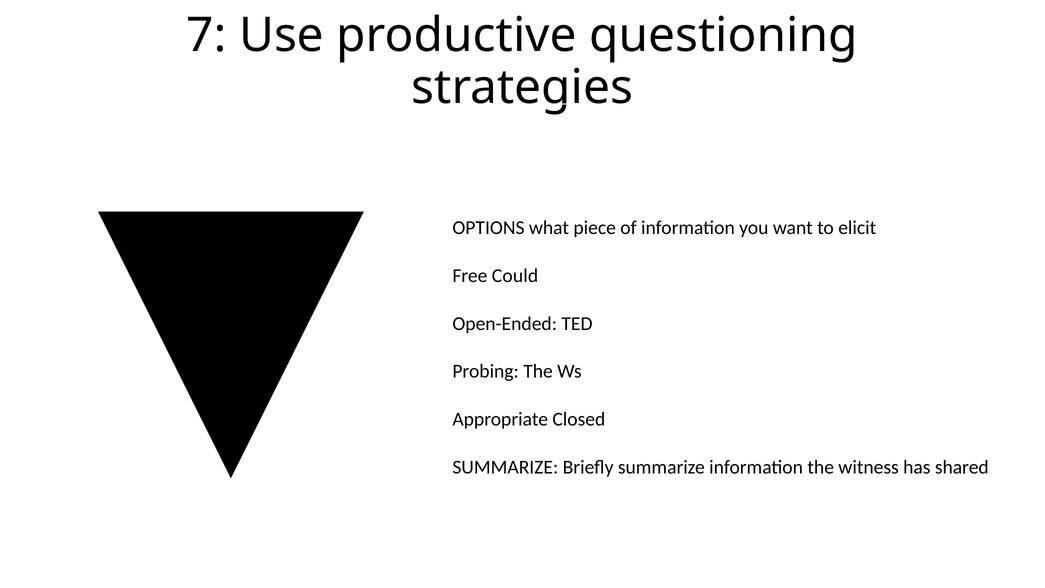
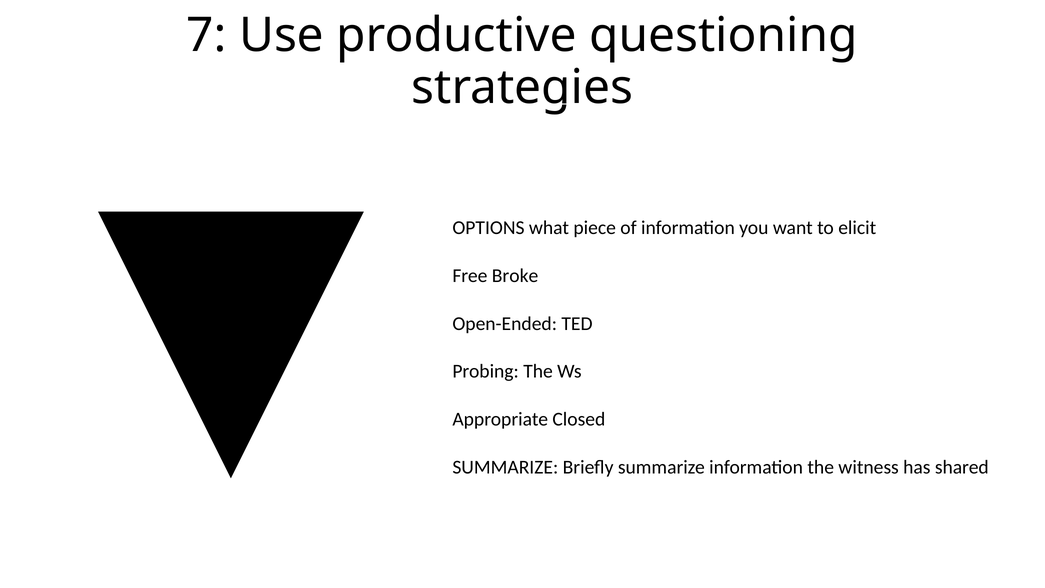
Could: Could -> Broke (515, 276)
